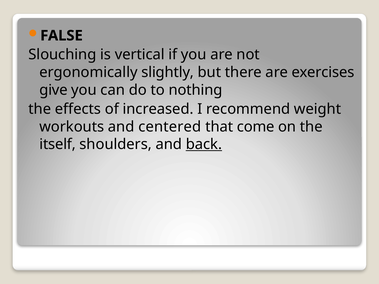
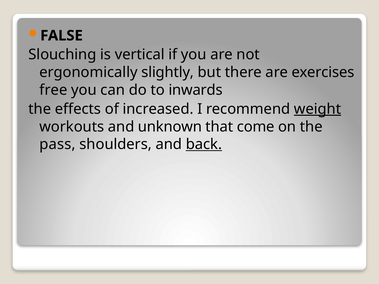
give: give -> free (53, 90)
nothing: nothing -> inwards (196, 90)
weight underline: none -> present (318, 109)
centered: centered -> unknown (170, 127)
itself: itself -> pass (57, 144)
